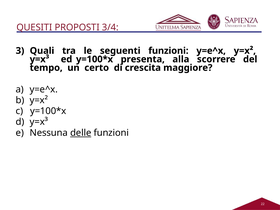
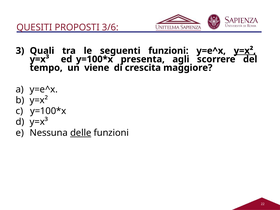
3/4: 3/4 -> 3/6 (110, 27)
y=x² underline: none -> present (245, 51)
alla: alla -> agli (181, 59)
certo: certo -> viene (97, 68)
